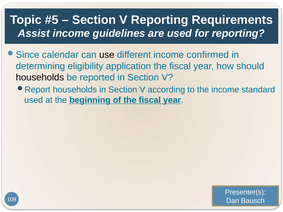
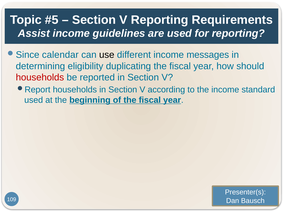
confirmed: confirmed -> messages (208, 55)
application: application -> duplicating (128, 66)
households colour: black -> red (40, 78)
